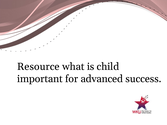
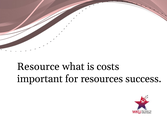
child: child -> costs (108, 67)
advanced: advanced -> resources (102, 79)
